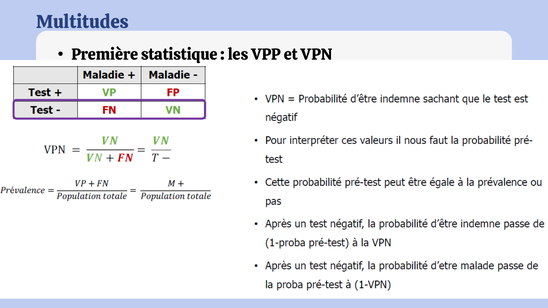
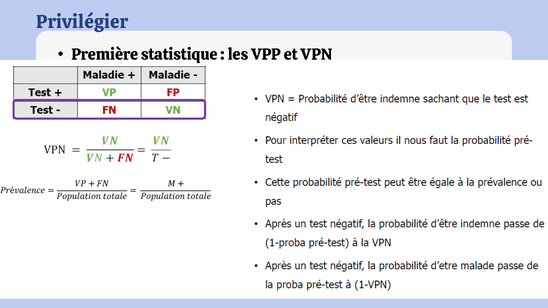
Multitudes: Multitudes -> Privilégier (82, 22)
